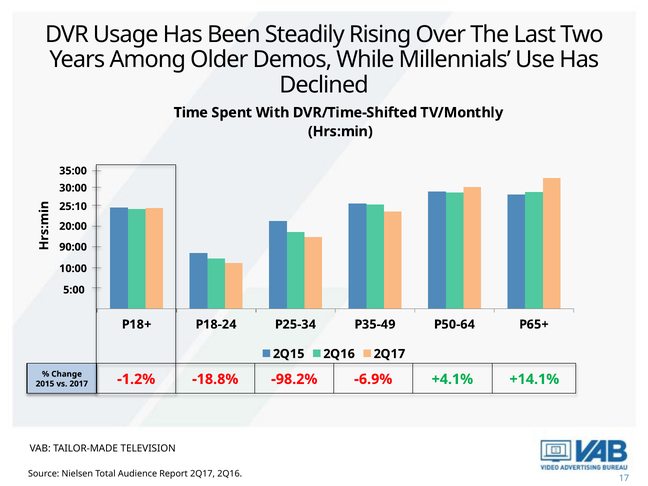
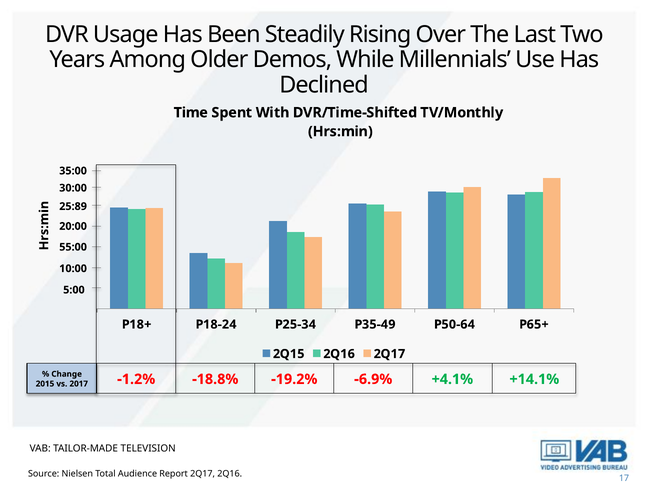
25:10: 25:10 -> 25:89 (73, 206)
90:00: 90:00 -> 55:00 (73, 247)
-98.2%: -98.2% -> -19.2% (294, 379)
